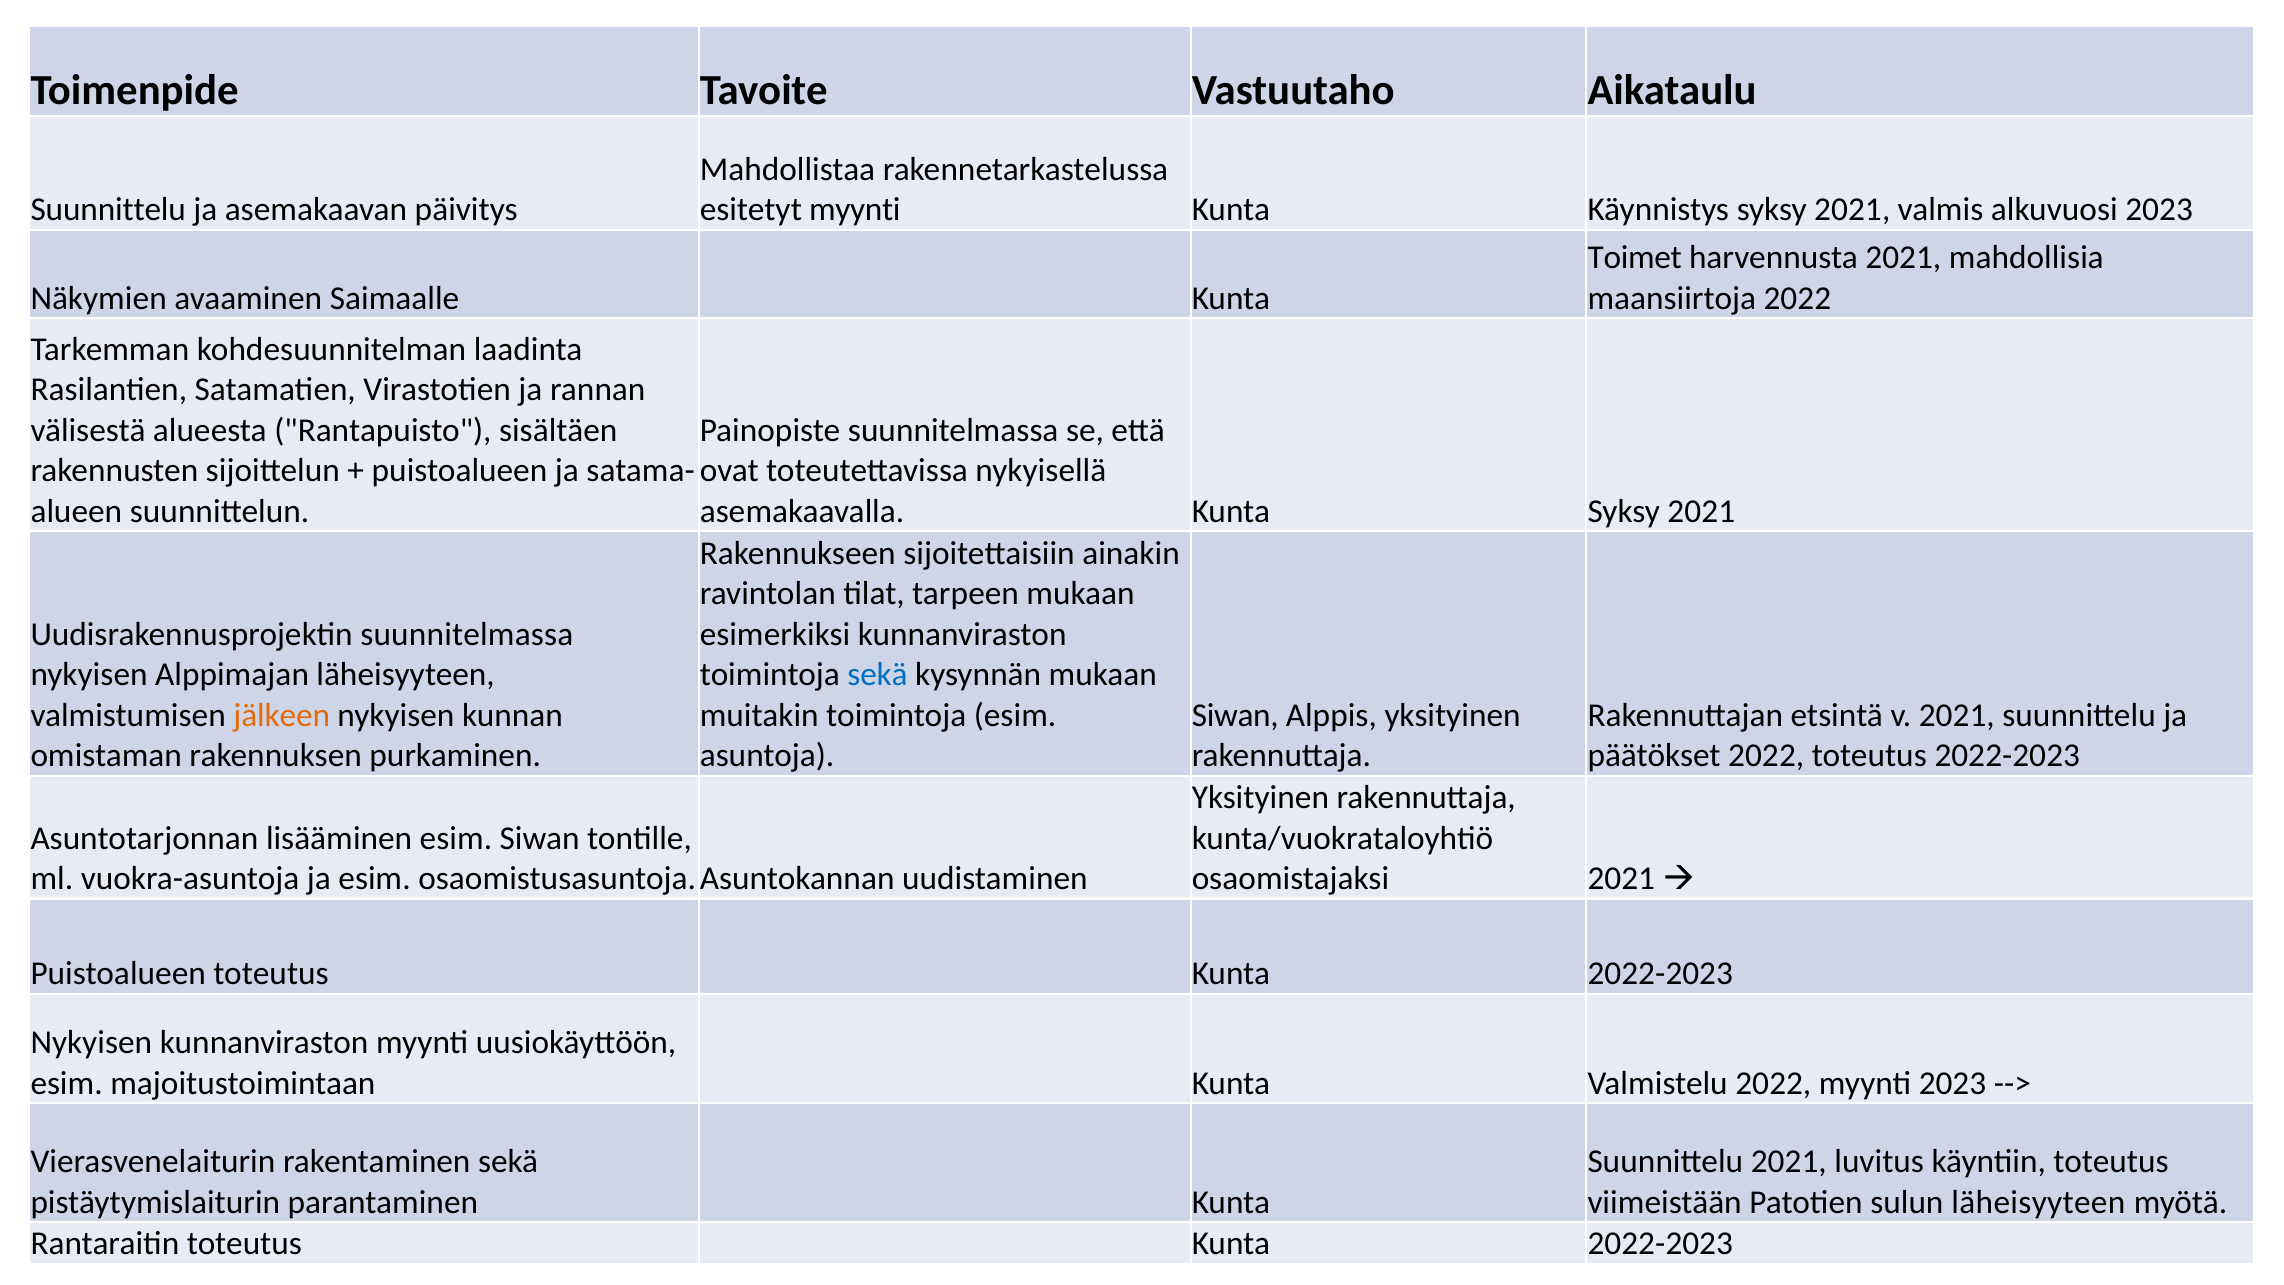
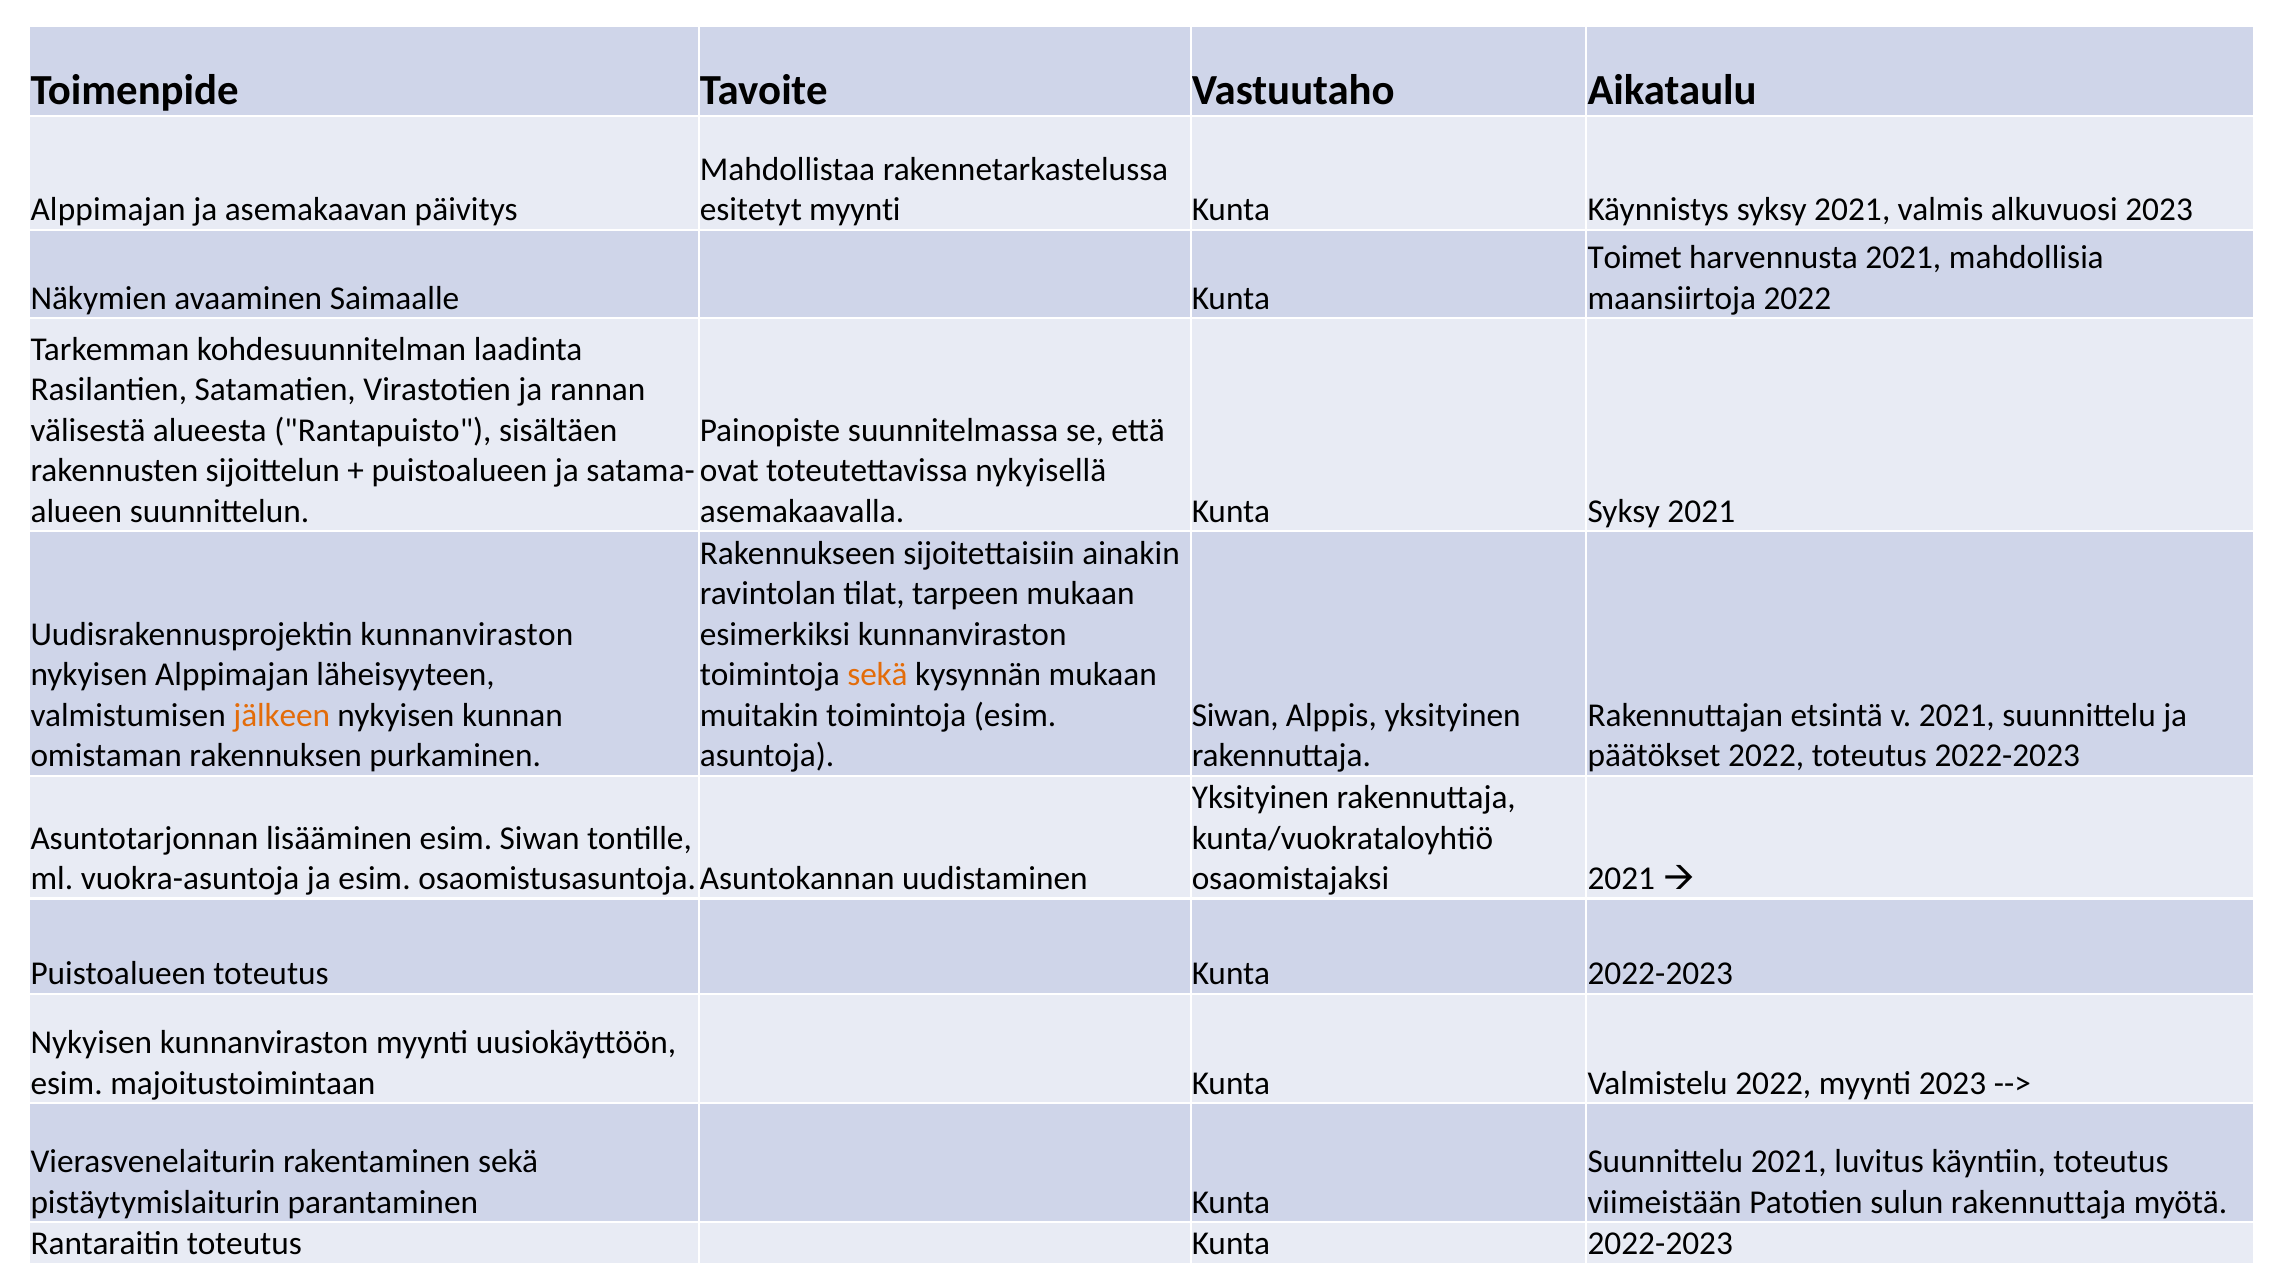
Suunnittelu: Suunnittelu -> Alppimajan (108, 210)
Uudisrakennusprojektin suunnitelmassa: suunnitelmassa -> kunnanviraston (467, 634)
sekä colour: blue -> orange (878, 675)
sulun läheisyyteen: läheisyyteen -> rakennuttaja (2038, 1202)
